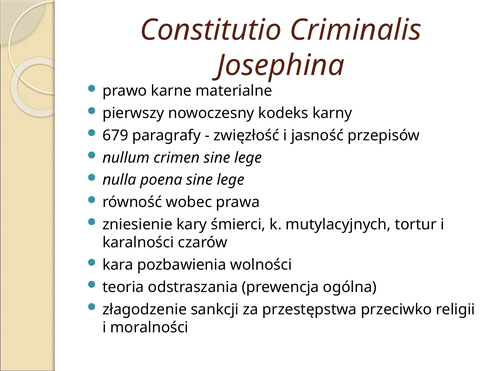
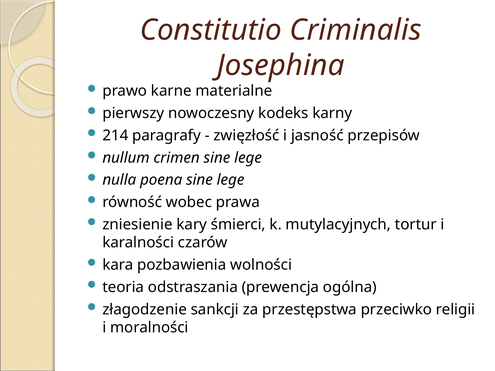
679: 679 -> 214 (115, 136)
